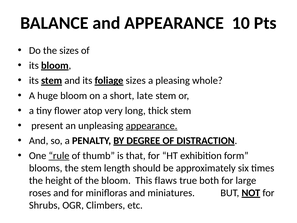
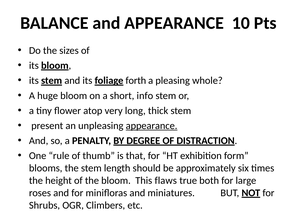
foliage sizes: sizes -> forth (136, 80)
late: late -> info (145, 96)
rule underline: present -> none (59, 156)
